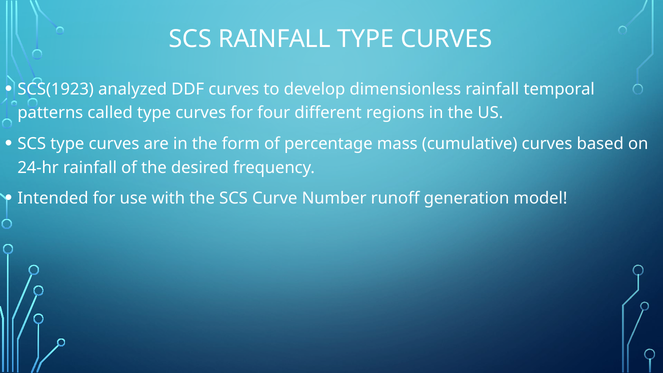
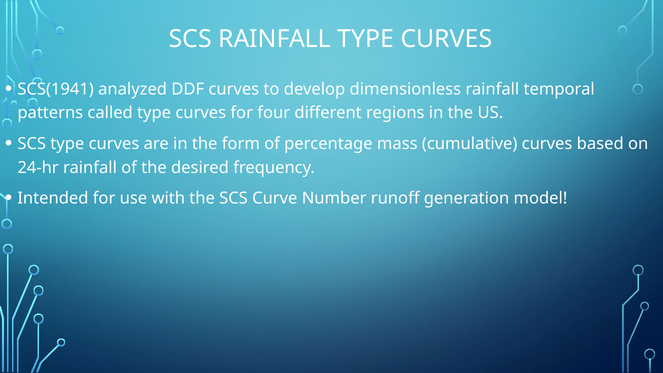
SCS(1923: SCS(1923 -> SCS(1941 (56, 89)
